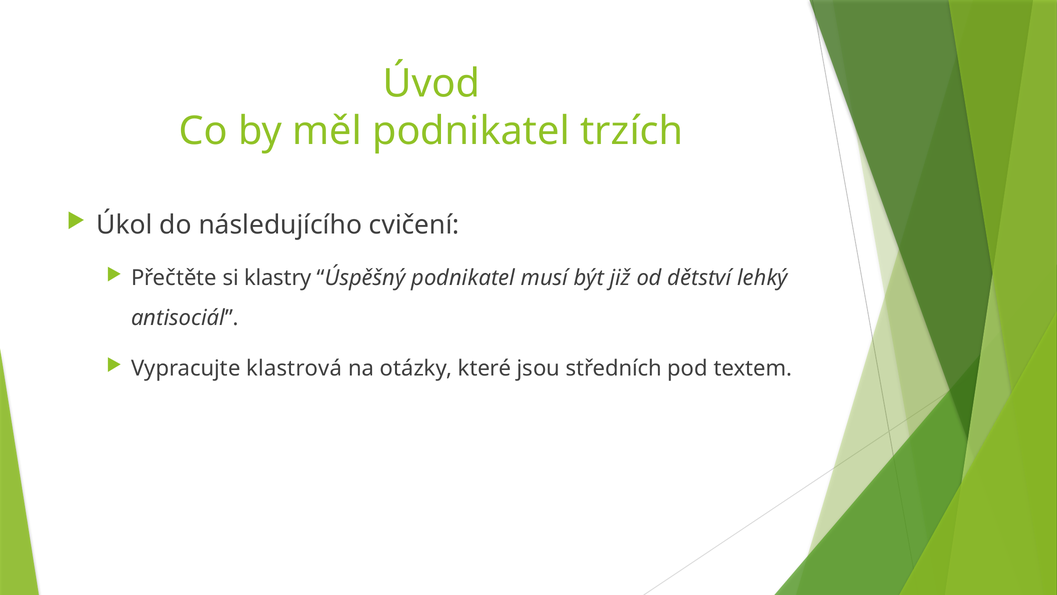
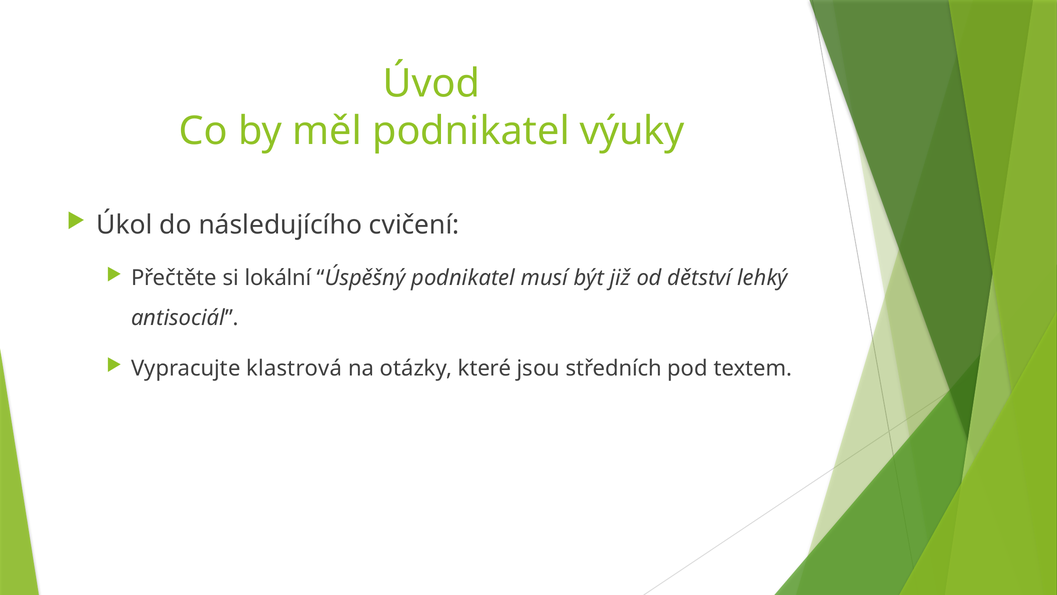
trzích: trzích -> výuky (632, 131)
klastry: klastry -> lokální (278, 278)
